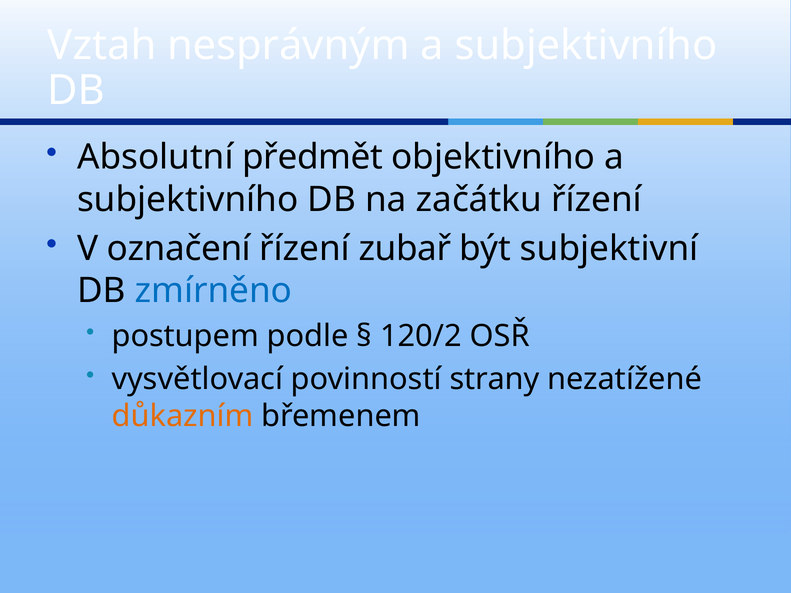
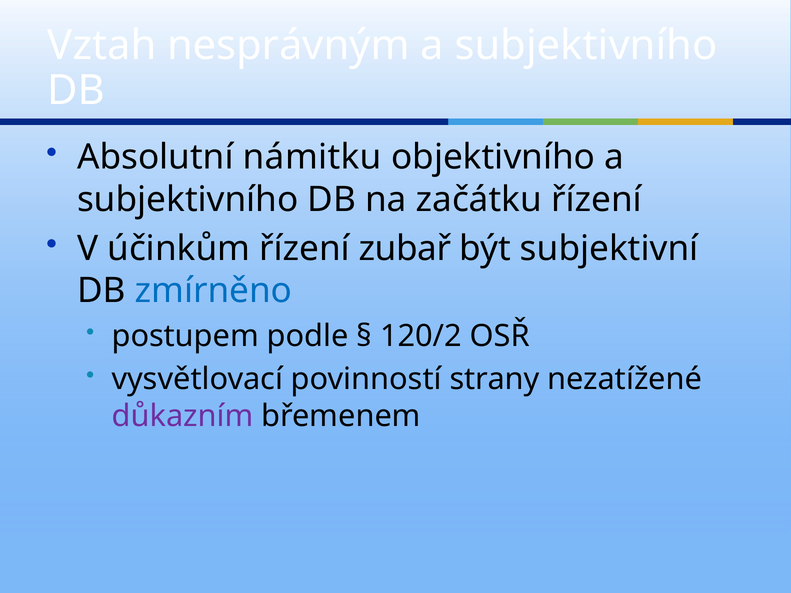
předmět: předmět -> námitku (312, 157)
označení: označení -> účinkům (179, 249)
důkazním colour: orange -> purple (183, 416)
